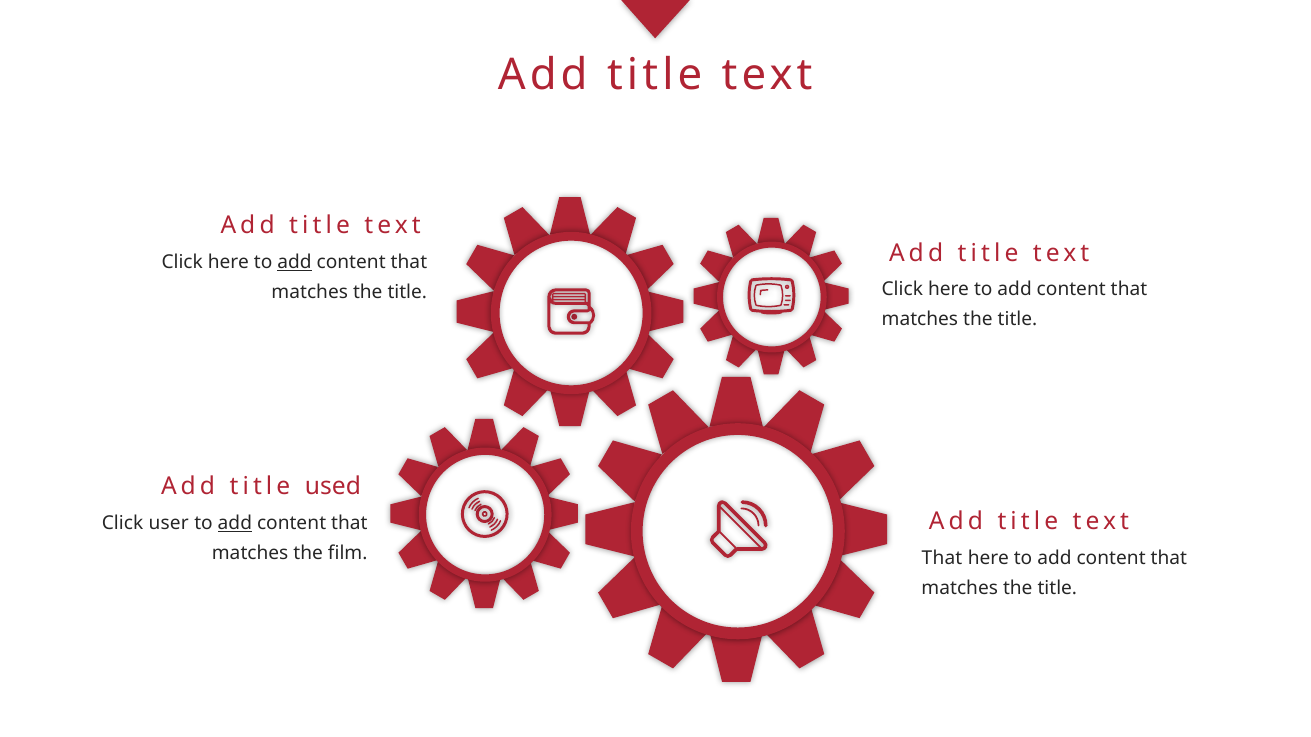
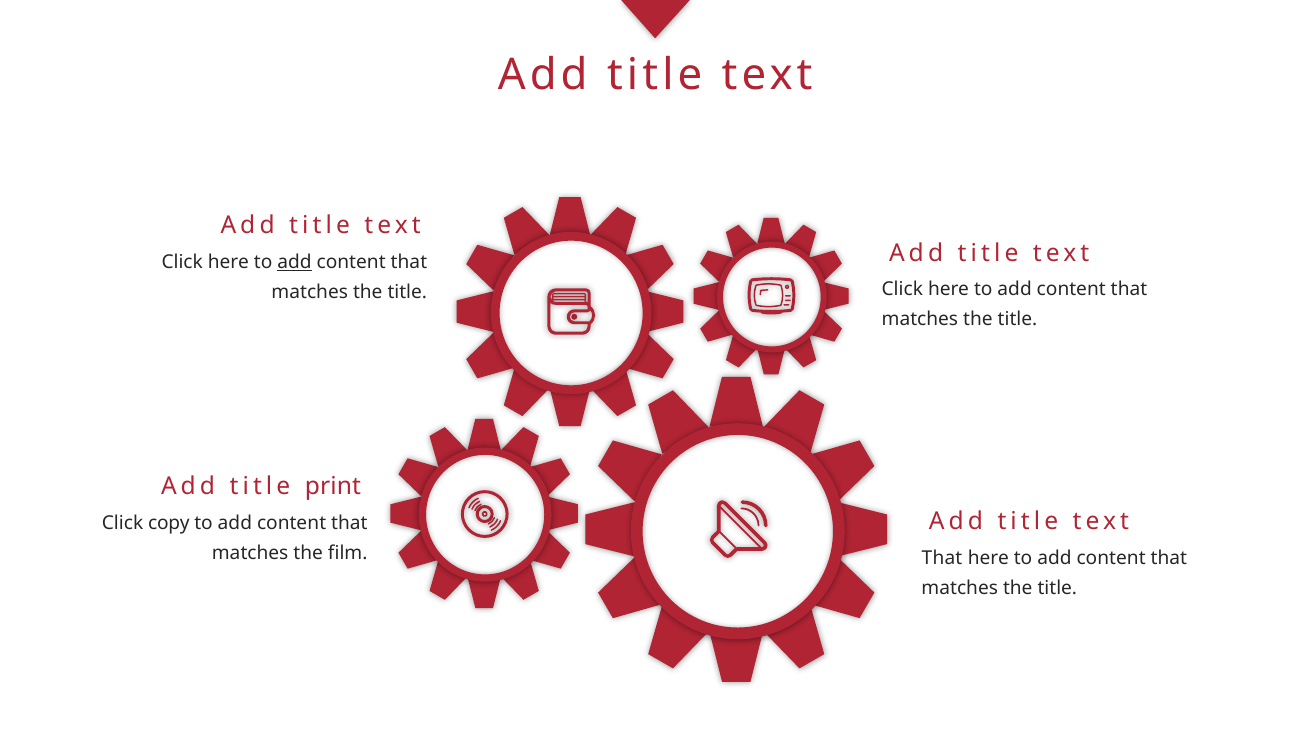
used: used -> print (333, 487)
user: user -> copy (169, 524)
add underline: present -> none (235, 524)
